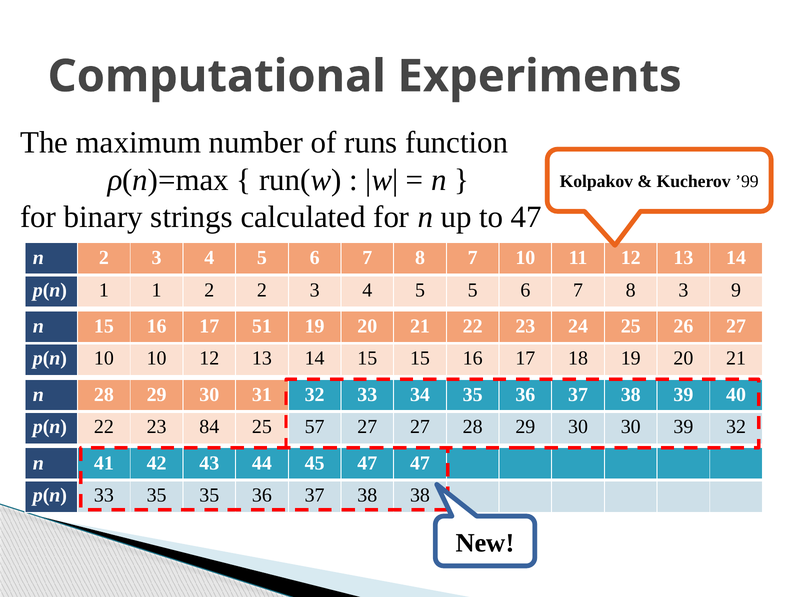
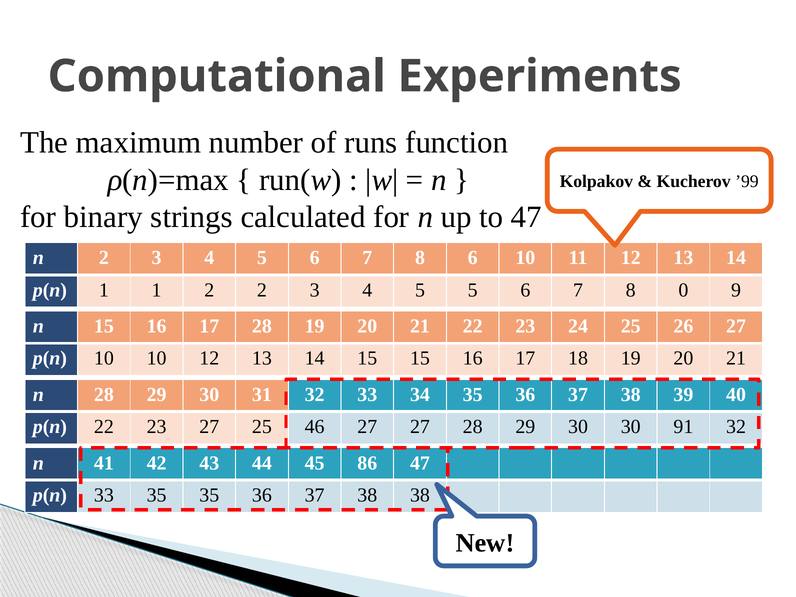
8 7: 7 -> 6 (473, 258)
8 3: 3 -> 0 (683, 290)
17 51: 51 -> 28 (262, 326)
23 84: 84 -> 27 (209, 427)
57: 57 -> 46 (315, 427)
30 39: 39 -> 91 (683, 427)
45 47: 47 -> 86 (367, 463)
